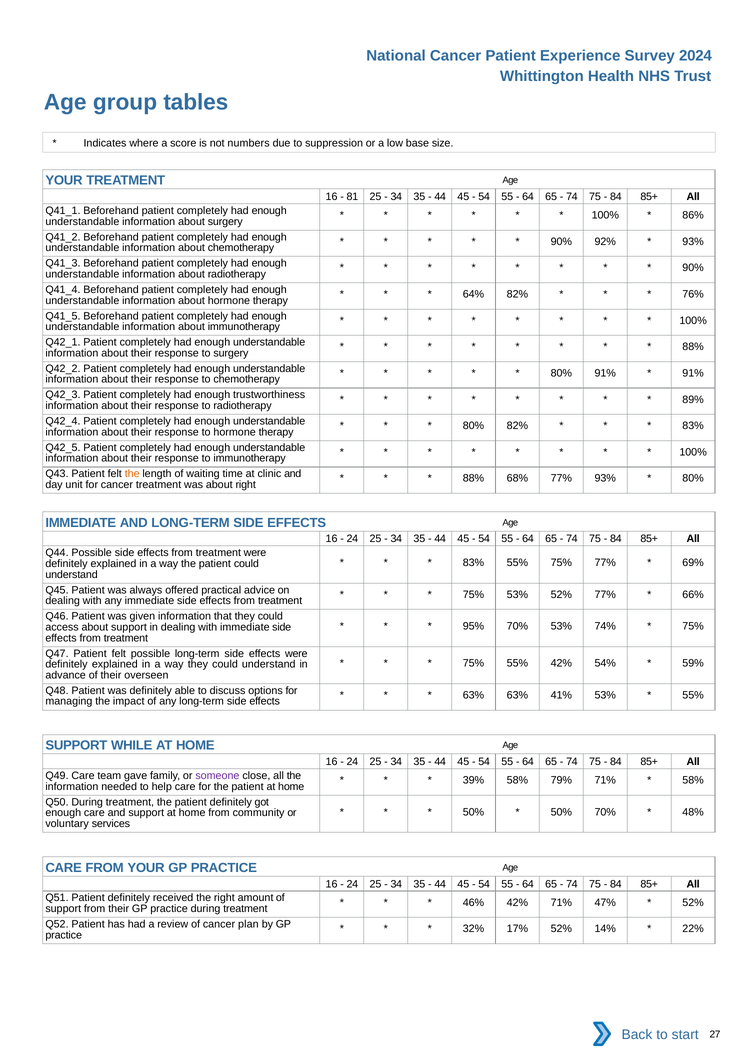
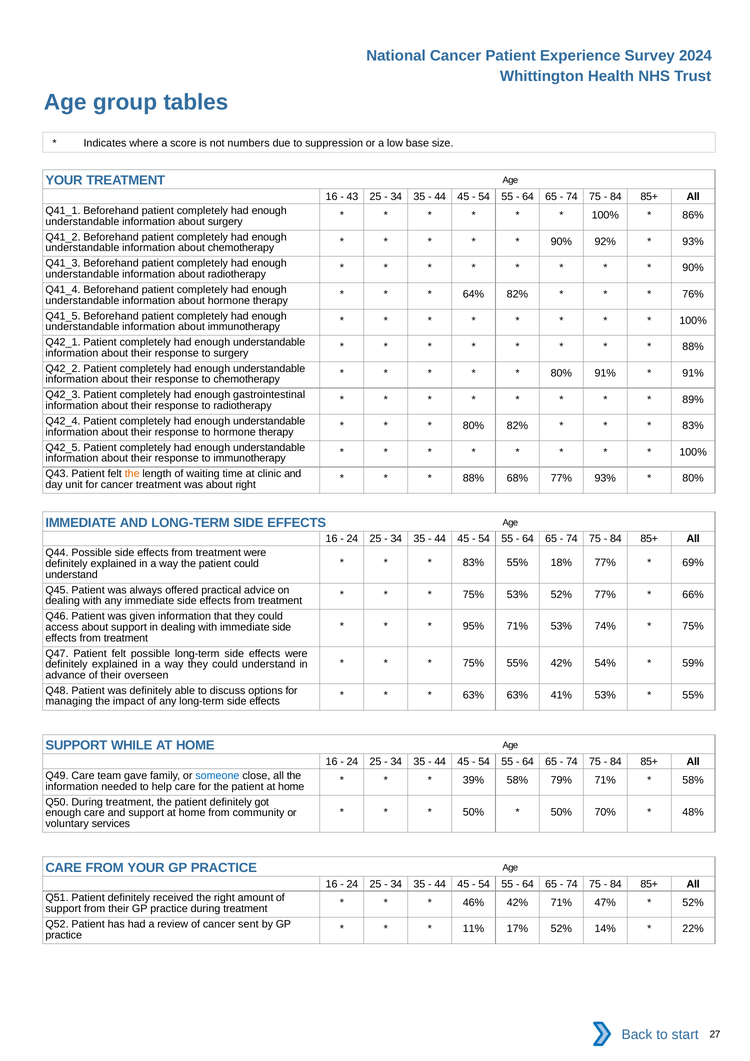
81: 81 -> 43 (352, 197)
trustworthiness: trustworthiness -> gastrointestinal (269, 395)
55% 75%: 75% -> 18% (561, 563)
95% 70%: 70% -> 71% (517, 627)
someone colour: purple -> blue (217, 776)
plan: plan -> sent (248, 925)
32%: 32% -> 11% (474, 929)
